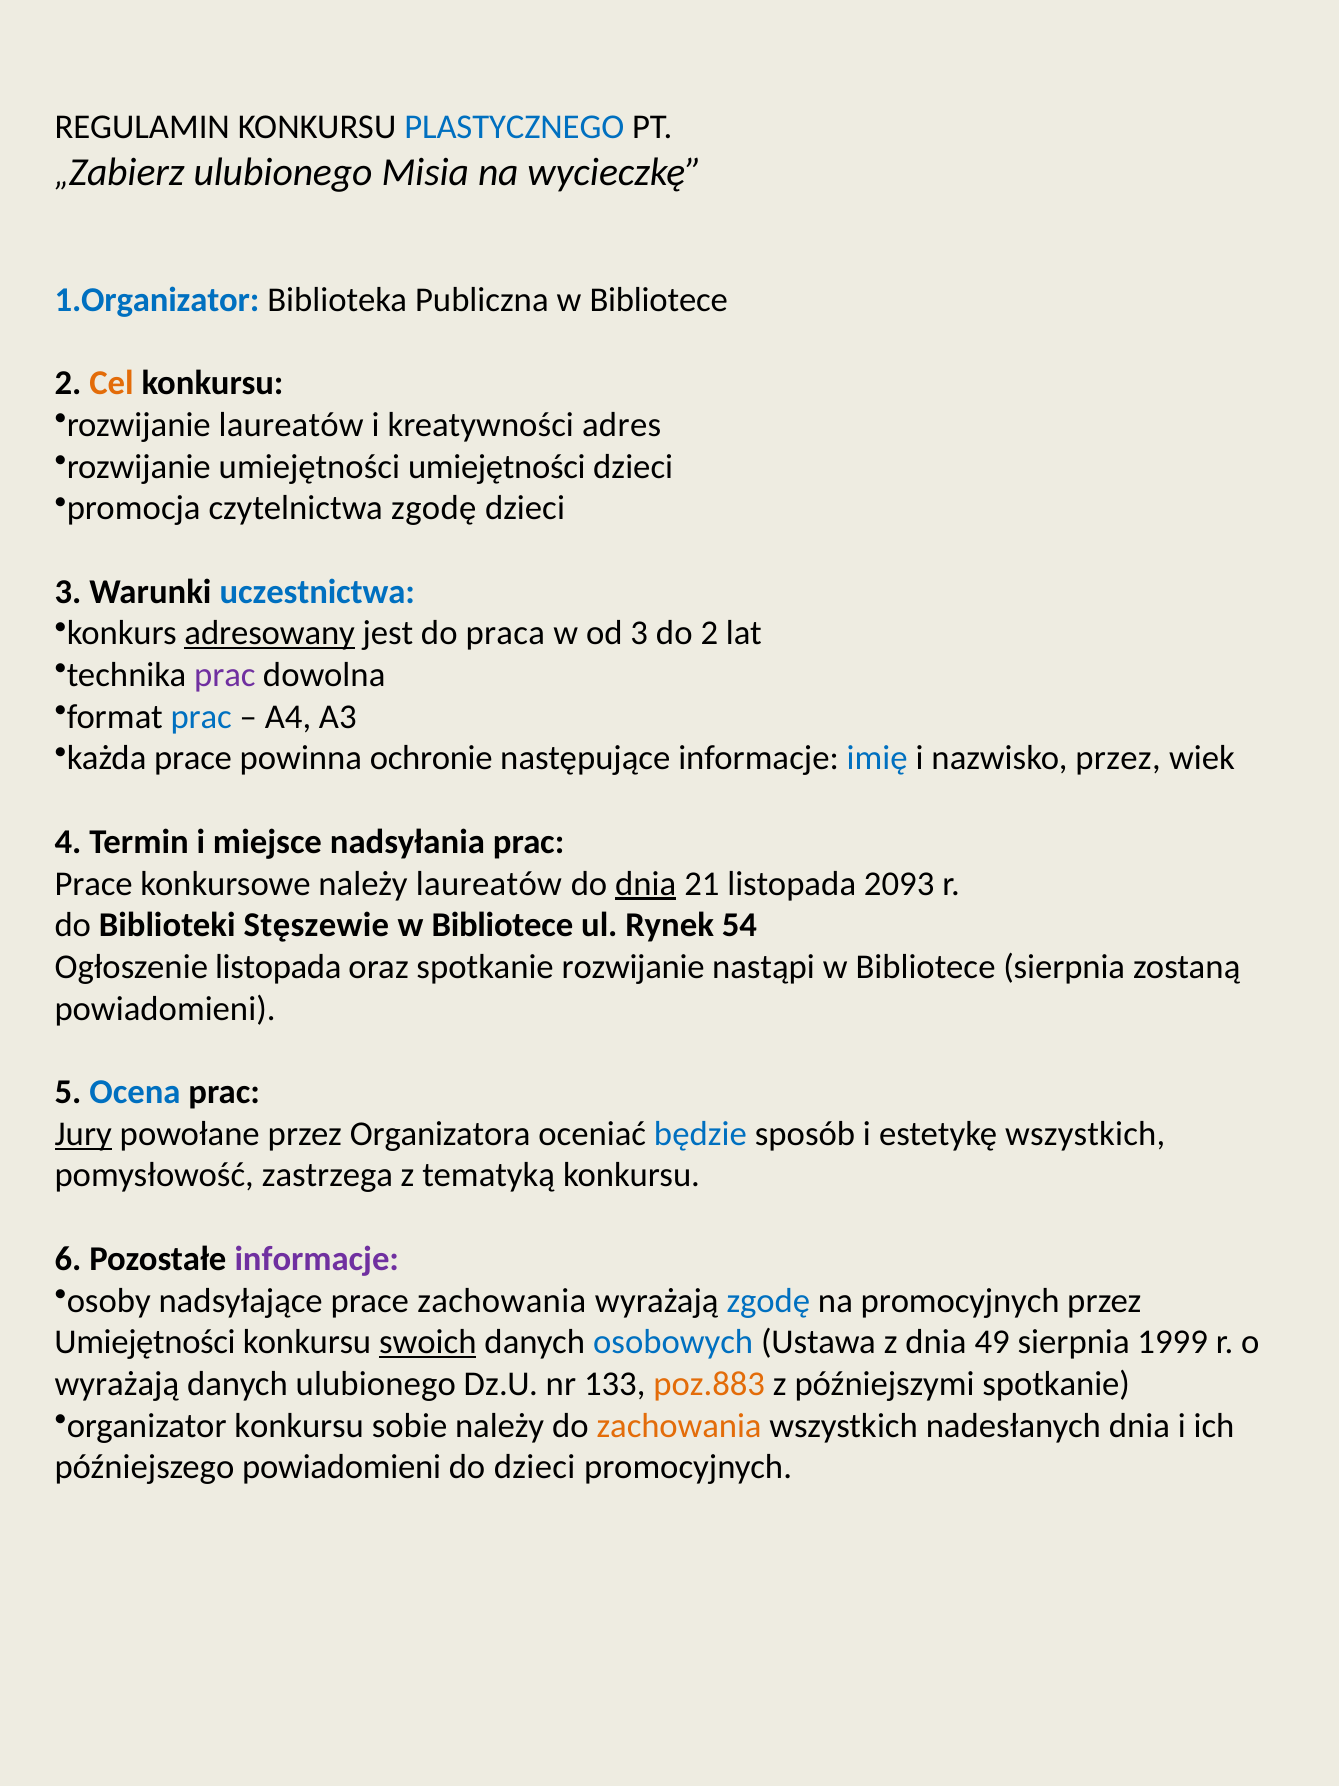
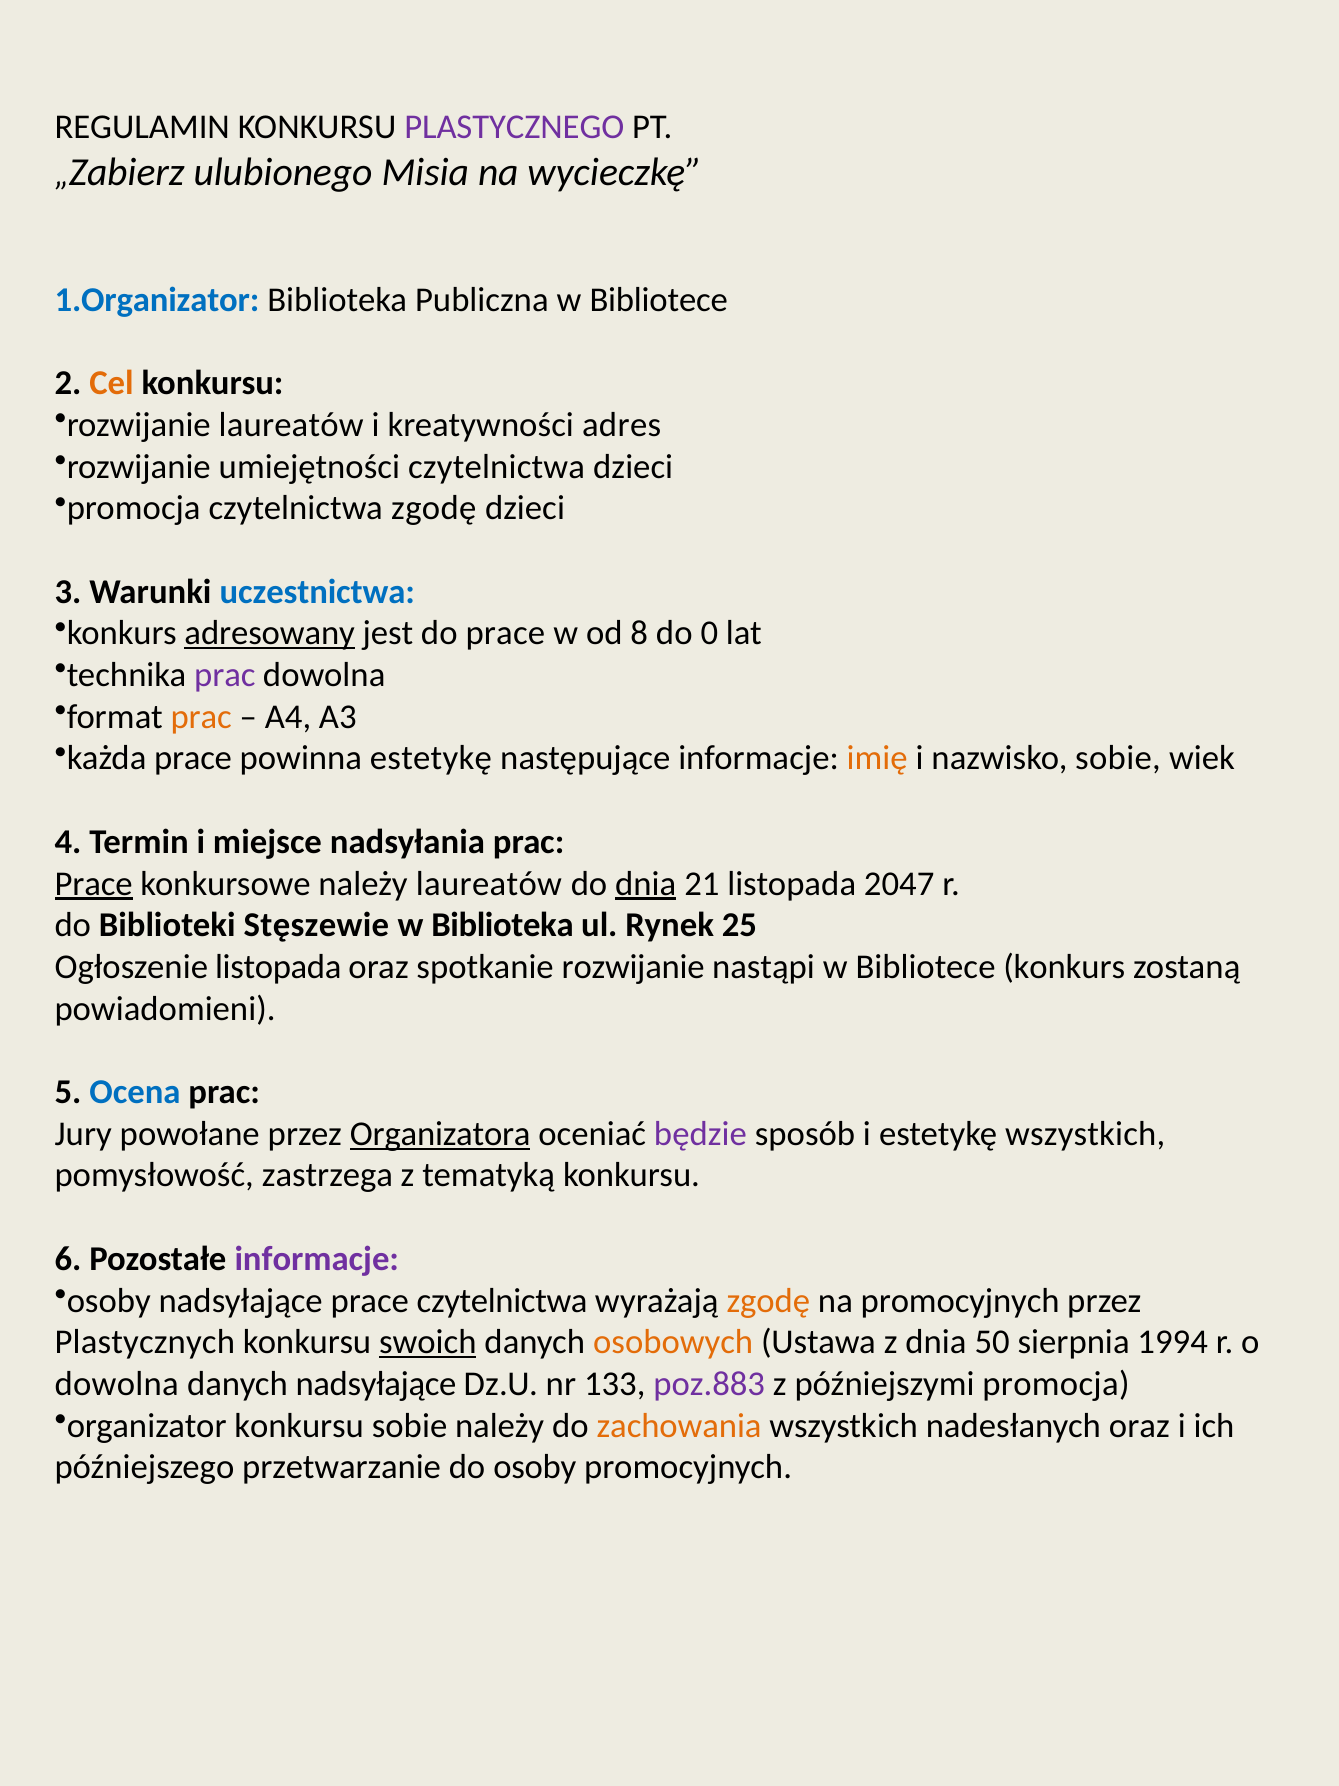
PLASTYCZNEGO colour: blue -> purple (514, 127)
umiejętności umiejętności: umiejętności -> czytelnictwa (497, 466)
do praca: praca -> prace (505, 633)
od 3: 3 -> 8 (639, 633)
do 2: 2 -> 0 (709, 633)
prac colour: blue -> orange (201, 717)
powinna ochronie: ochronie -> estetykę (431, 758)
imię colour: blue -> orange (877, 758)
nazwisko przez: przez -> sobie (1118, 758)
Prace underline: none -> present (94, 883)
2093: 2093 -> 2047 (899, 883)
Bibliotece: Bibliotece -> Biblioteka (502, 925)
54: 54 -> 25 (739, 925)
Bibliotece sierpnia: sierpnia -> konkurs (1064, 967)
Jury underline: present -> none (83, 1133)
Organizatora underline: none -> present (440, 1133)
będzie colour: blue -> purple (700, 1133)
prace zachowania: zachowania -> czytelnictwa (502, 1300)
zgodę colour: blue -> orange (768, 1300)
Umiejętności: Umiejętności -> Plastycznych (145, 1342)
osobowych colour: blue -> orange (673, 1342)
49: 49 -> 50 (992, 1342)
1999: 1999 -> 1994 (1173, 1342)
wyrażają: wyrażają -> dowolna (117, 1383)
danych ulubionego: ulubionego -> nadsyłające (376, 1383)
poz.883 colour: orange -> purple (709, 1383)
późniejszymi spotkanie: spotkanie -> promocja (1056, 1383)
nadesłanych dnia: dnia -> oraz (1139, 1425)
późniejszego powiadomieni: powiadomieni -> przetwarzanie (342, 1467)
do dzieci: dzieci -> osoby (535, 1467)
